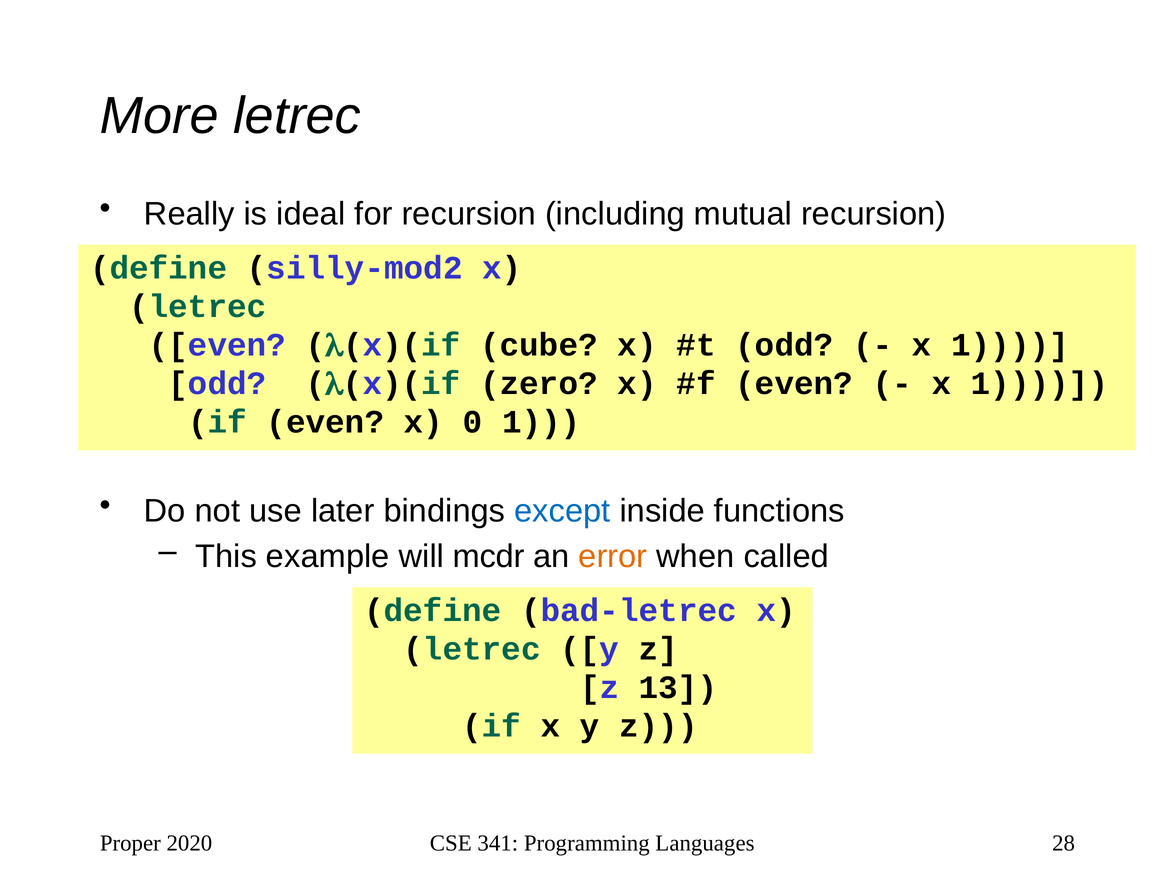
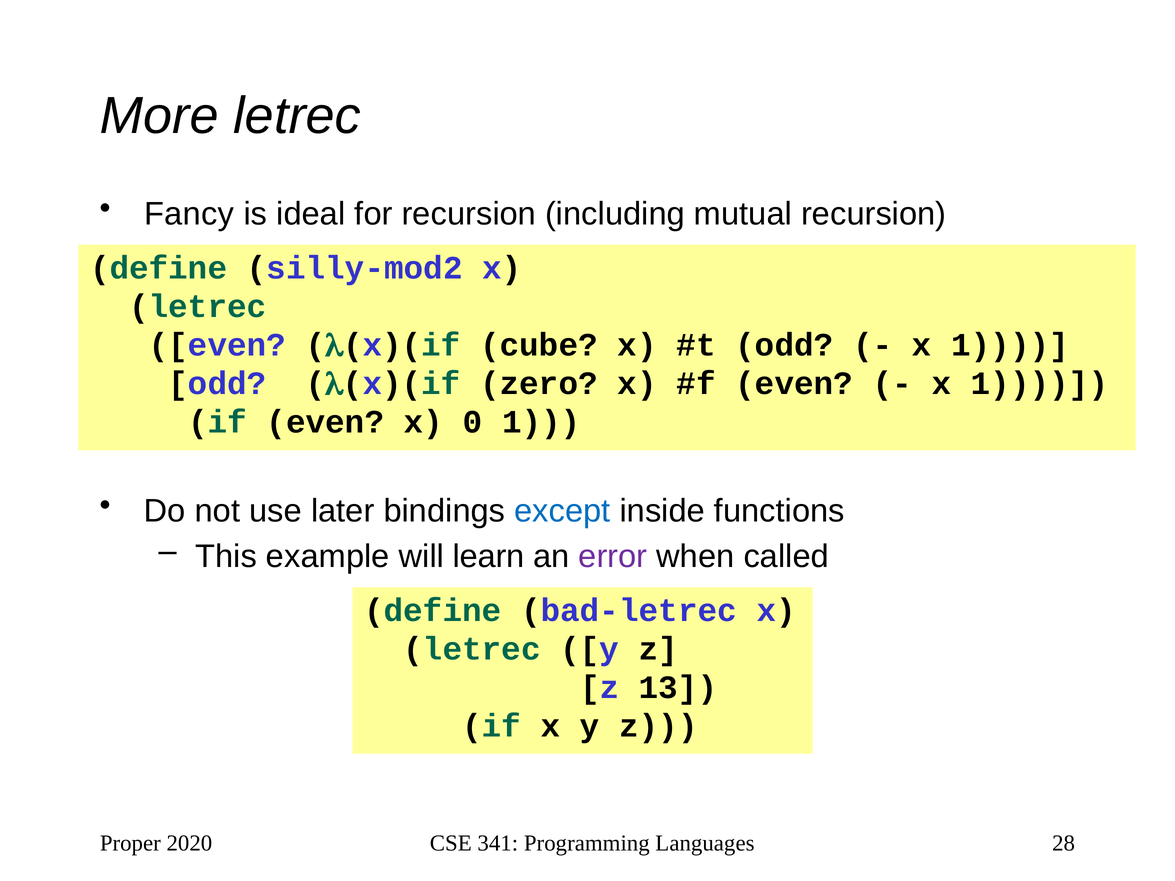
Really: Really -> Fancy (189, 214)
mcdr: mcdr -> learn (489, 557)
error colour: orange -> purple (613, 557)
